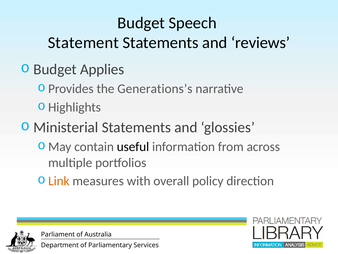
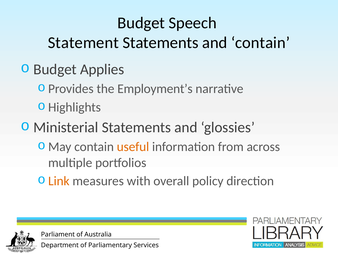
and reviews: reviews -> contain (260, 43)
Generations’s: Generations’s -> Employment’s (155, 89)
useful colour: black -> orange (133, 147)
